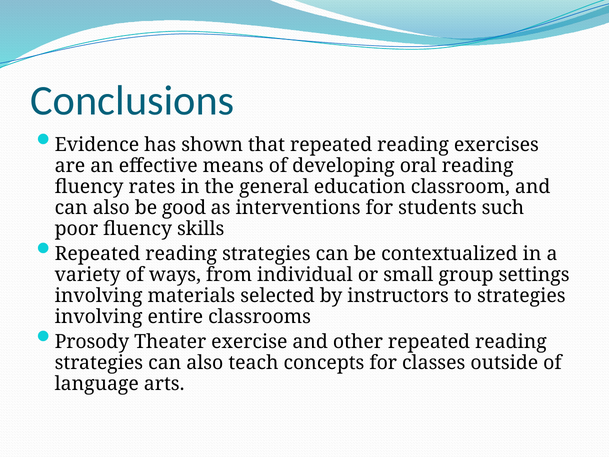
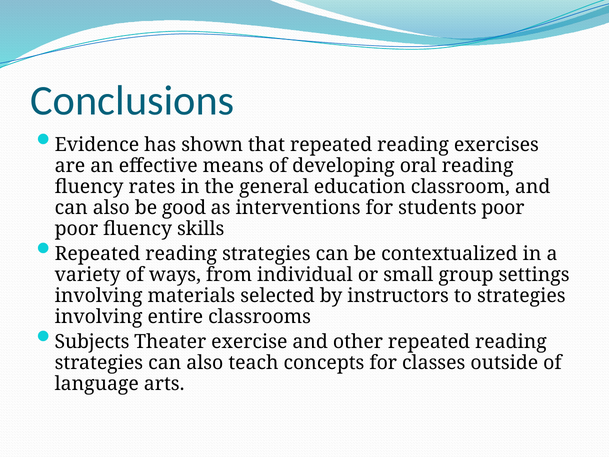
students such: such -> poor (503, 208)
Prosody: Prosody -> Subjects (92, 342)
